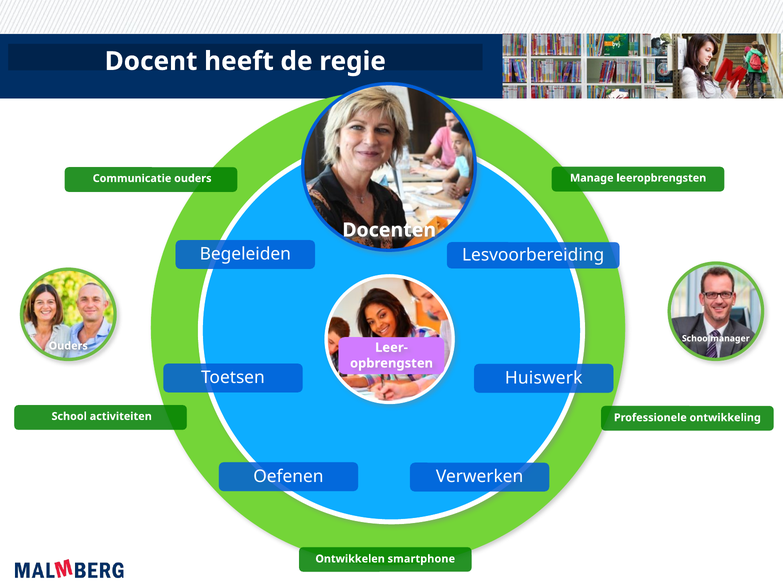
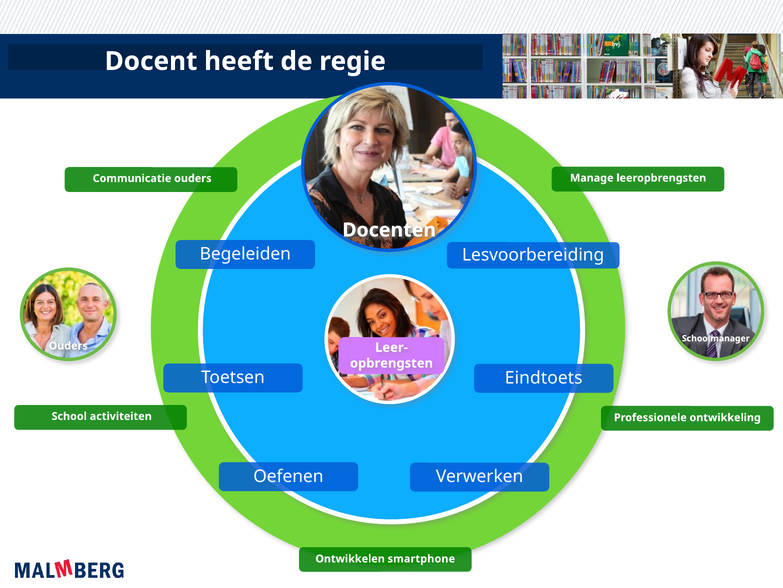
Huiswerk: Huiswerk -> Eindtoets (544, 378)
